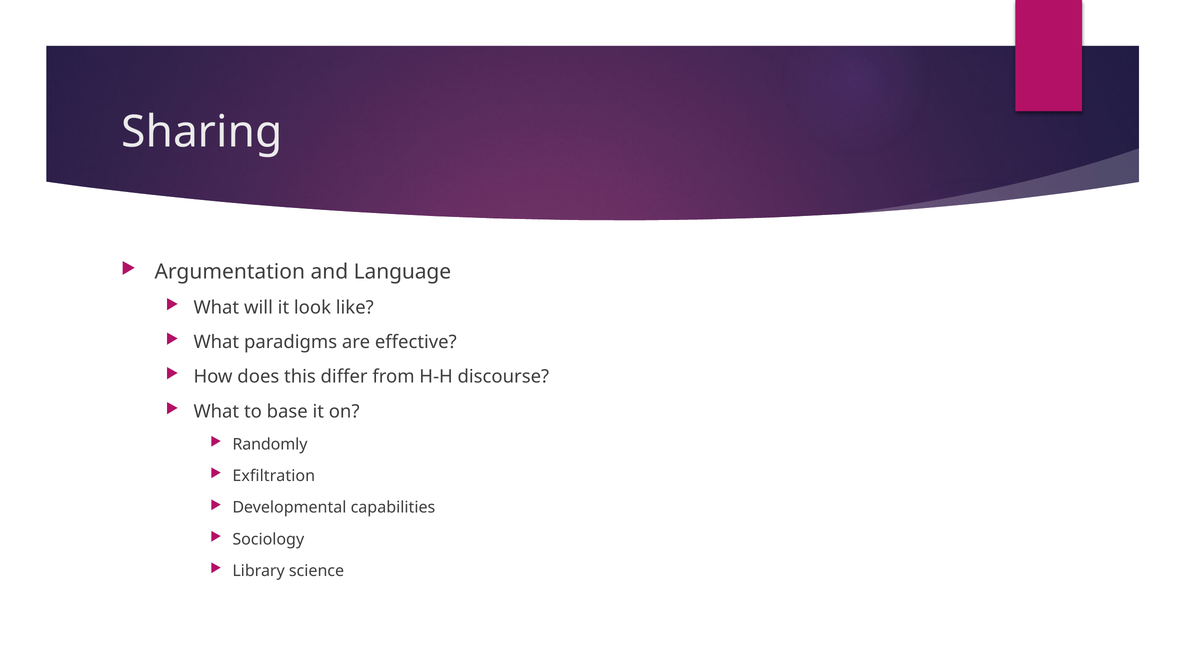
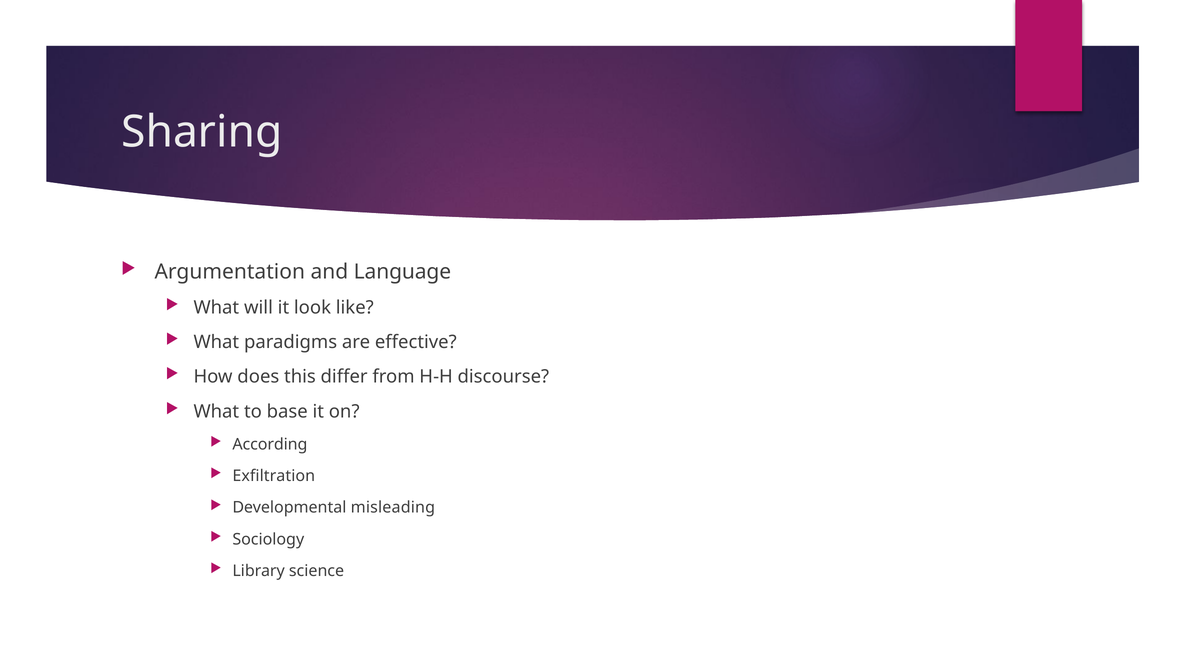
Randomly: Randomly -> According (270, 444)
capabilities: capabilities -> misleading (393, 508)
